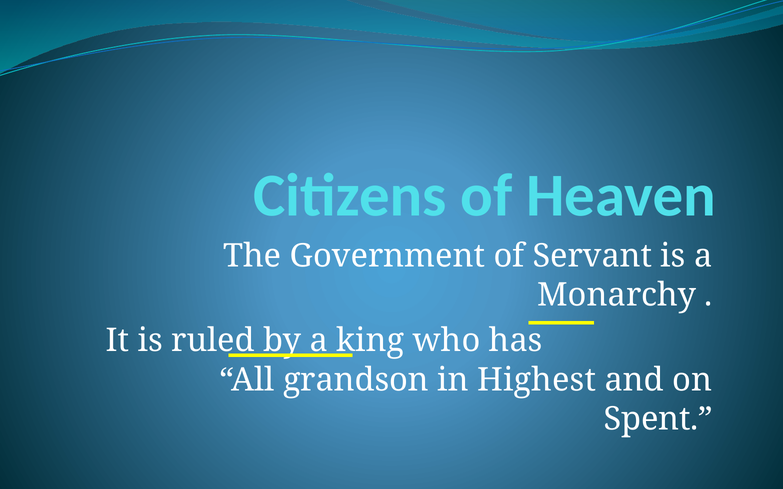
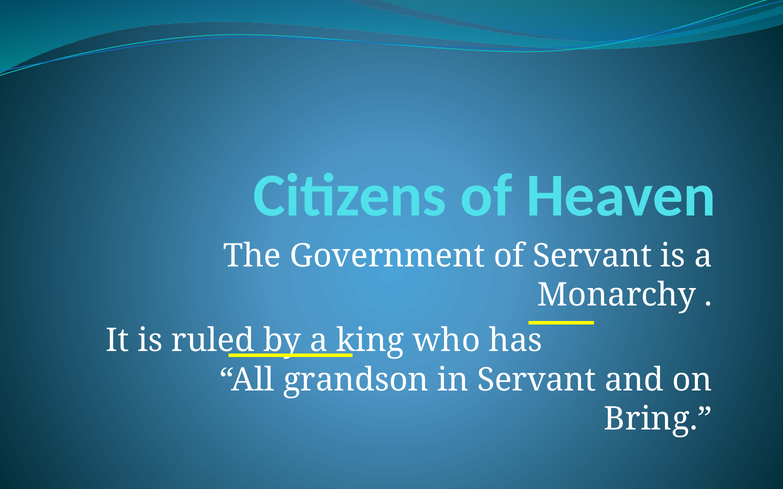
in Highest: Highest -> Servant (537, 380)
Spent: Spent -> Bring (658, 419)
